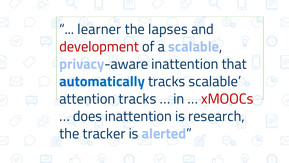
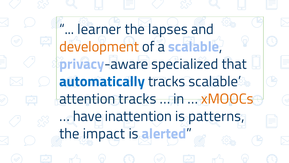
development colour: red -> orange (99, 47)
privacy-aware inattention: inattention -> specialized (185, 64)
xMOOCs colour: red -> orange (227, 99)
does: does -> have (87, 116)
research: research -> patterns (216, 116)
tracker: tracker -> impact (104, 133)
